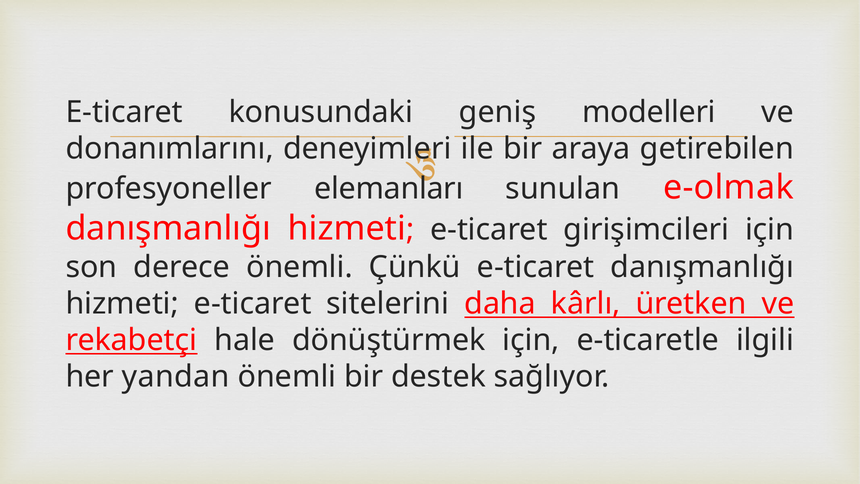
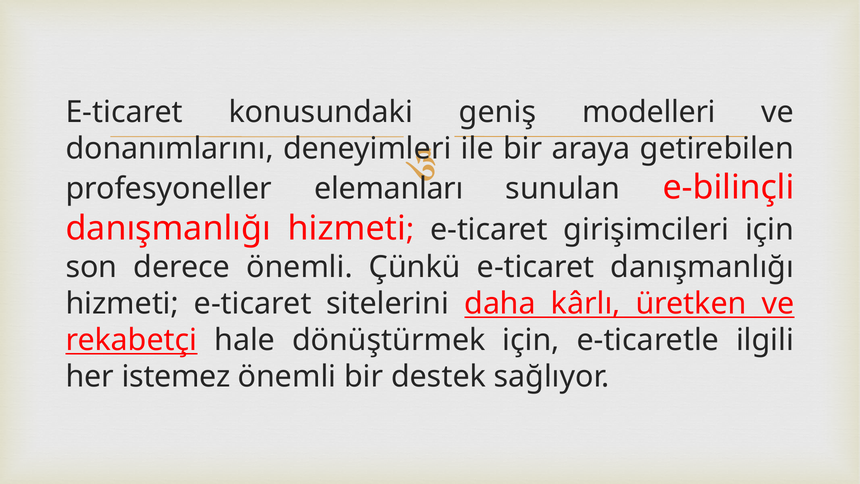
e-olmak: e-olmak -> e-bilinçli (729, 188)
yandan: yandan -> istemez (176, 376)
